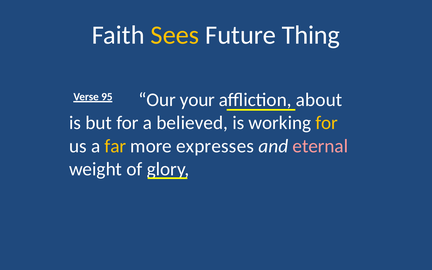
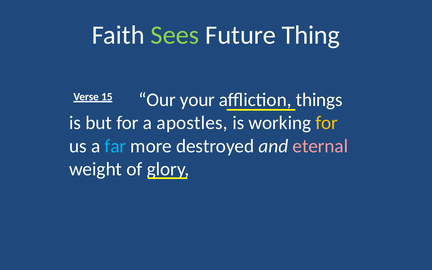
Sees colour: yellow -> light green (175, 35)
95: 95 -> 15 (107, 97)
about: about -> things (319, 100)
believed: believed -> apostles (192, 123)
far colour: yellow -> light blue (115, 146)
expresses: expresses -> destroyed (215, 146)
